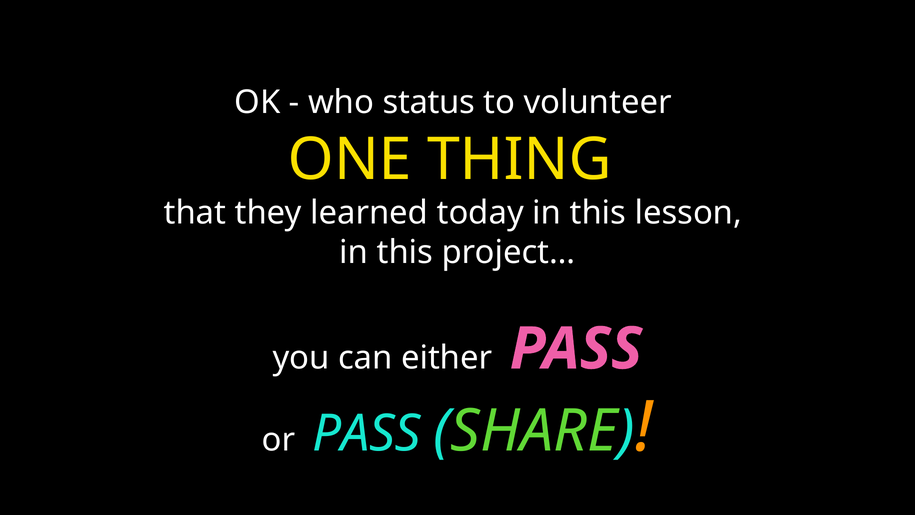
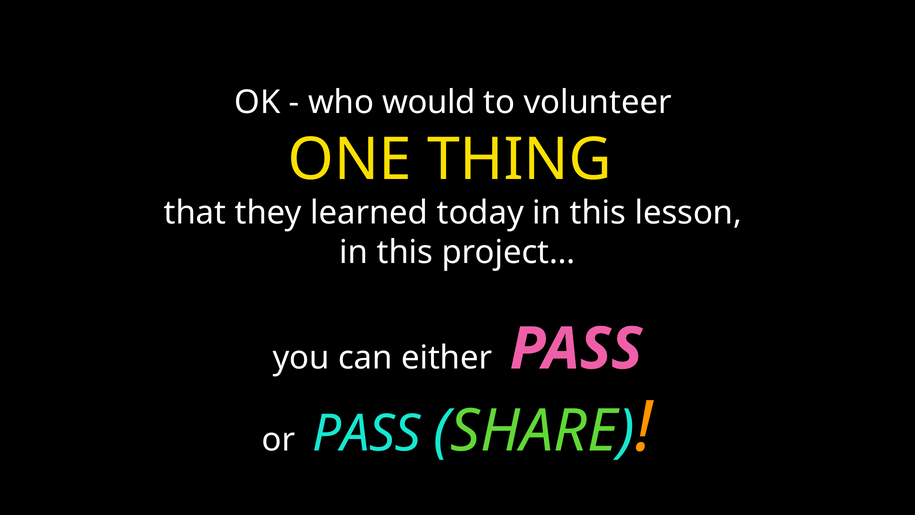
status: status -> would (429, 103)
